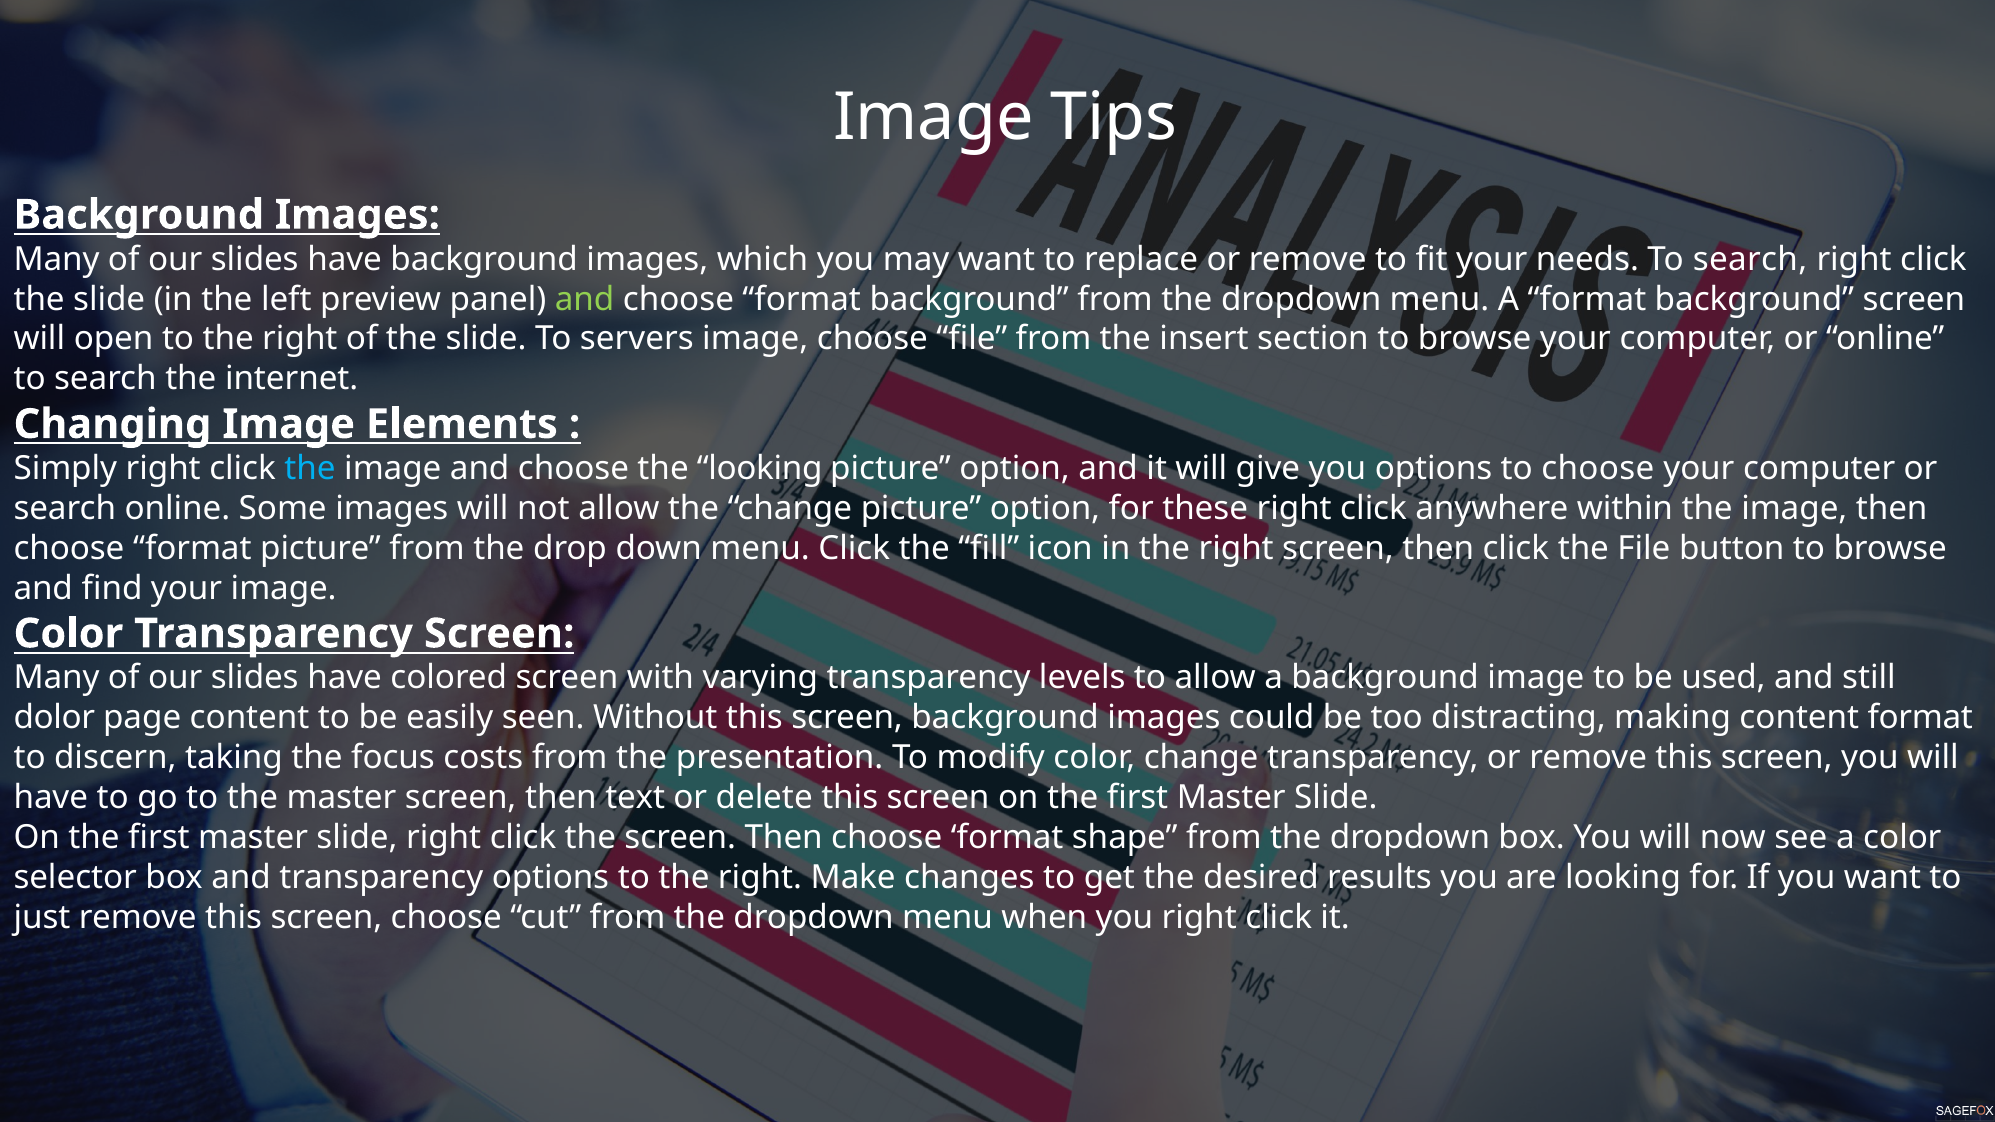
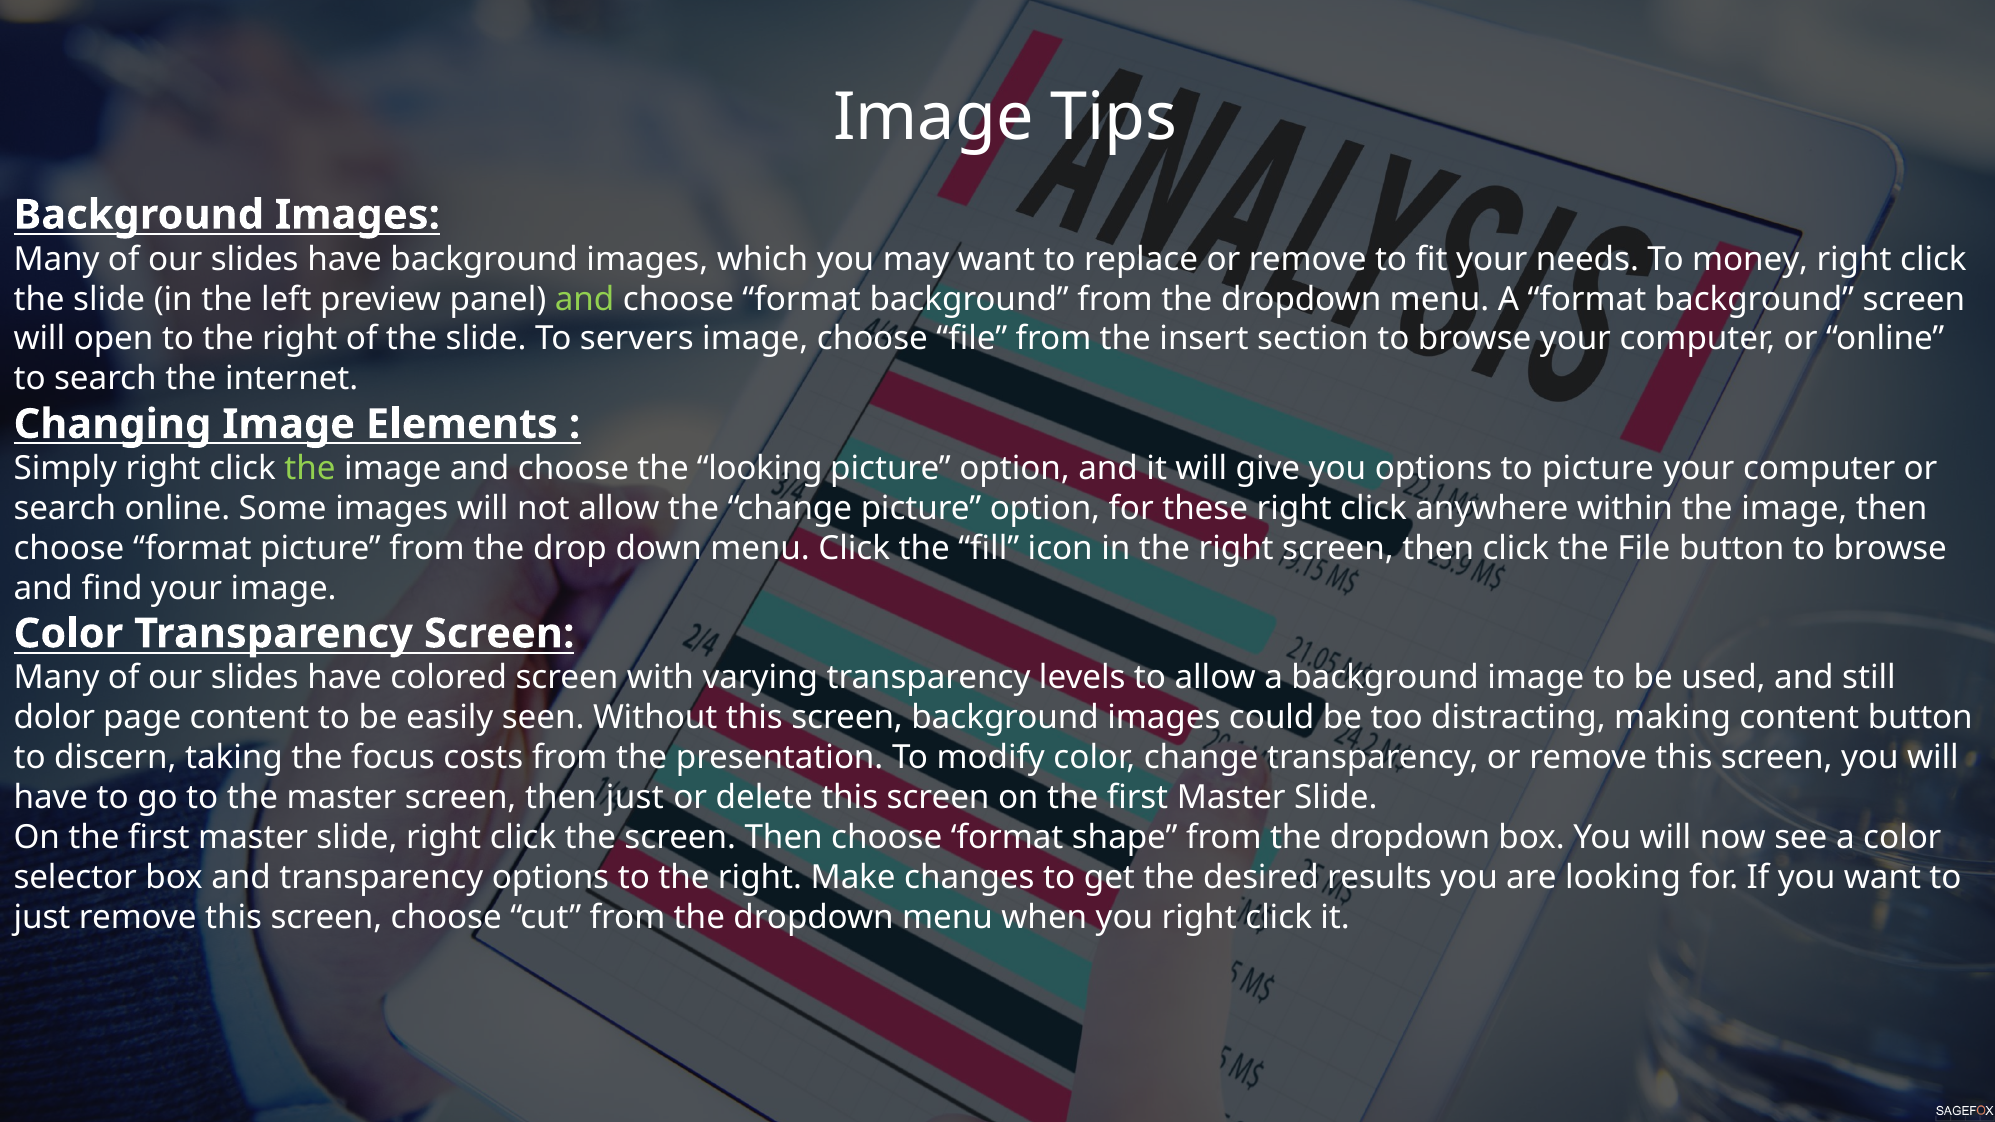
needs To search: search -> money (1750, 259)
the colour: light blue -> light green (310, 469)
to choose: choose -> picture (1598, 469)
content format: format -> button (1920, 718)
then text: text -> just (635, 798)
